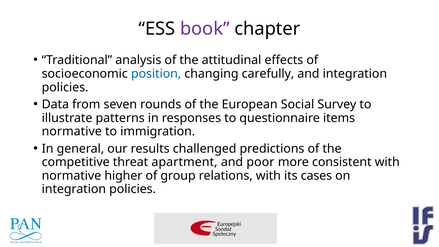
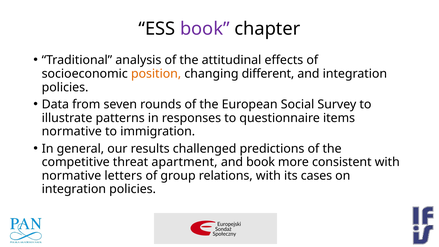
position colour: blue -> orange (156, 74)
carefully: carefully -> different (268, 74)
and poor: poor -> book (261, 162)
higher: higher -> letters (123, 176)
